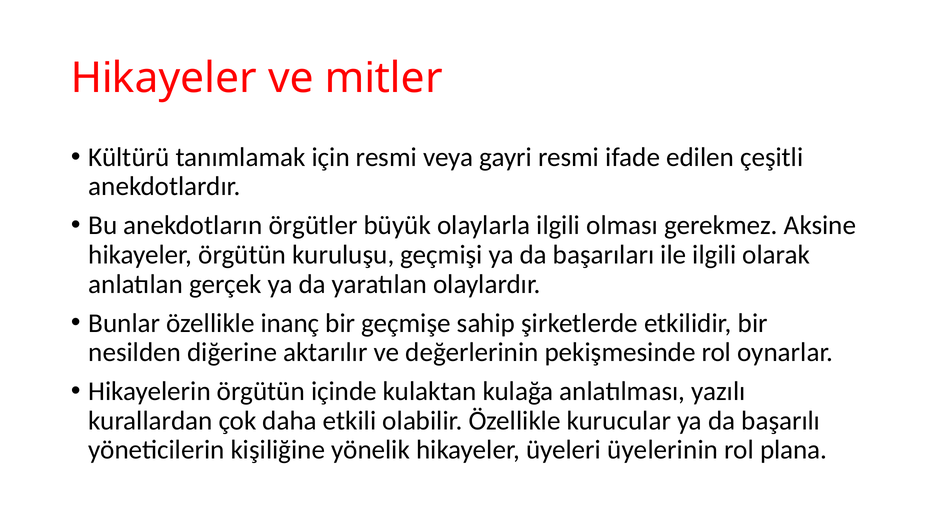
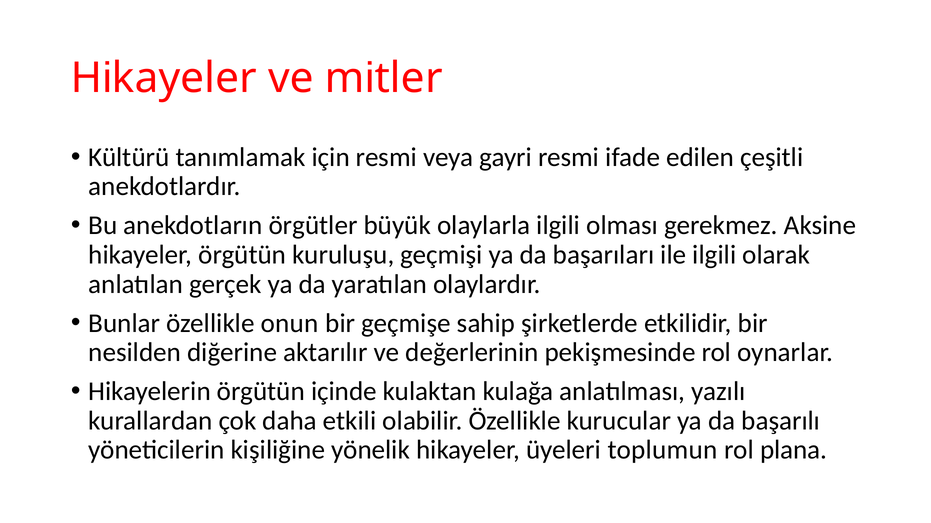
inanç: inanç -> onun (290, 323)
üyelerinin: üyelerinin -> toplumun (663, 451)
